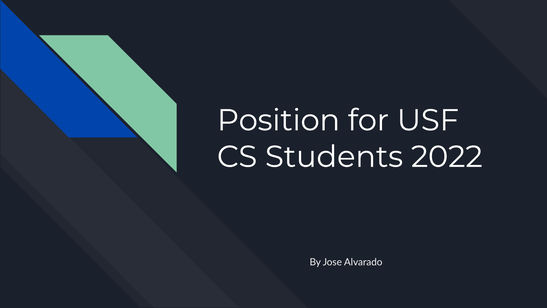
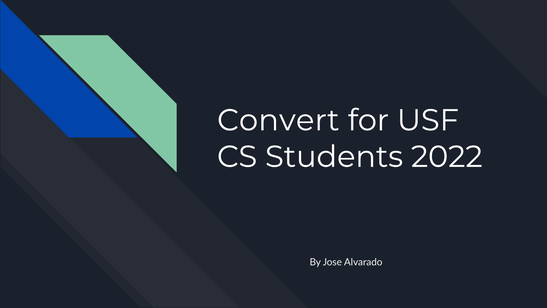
Position: Position -> Convert (278, 120)
